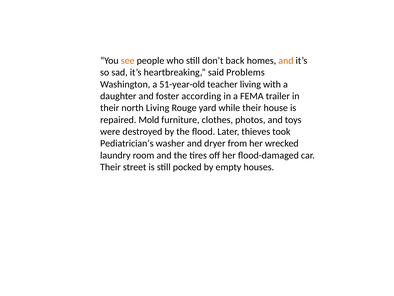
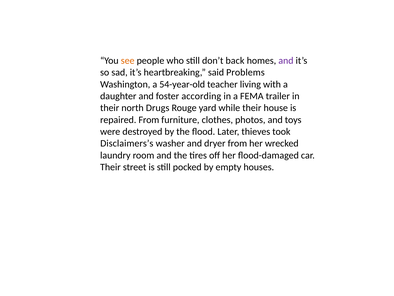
and colour: orange -> purple (286, 60)
51-year-old: 51-year-old -> 54-year-old (182, 84)
north Living: Living -> Drugs (158, 108)
repaired Mold: Mold -> From (149, 120)
Pediatrician’s: Pediatrician’s -> Disclaimers’s (127, 143)
